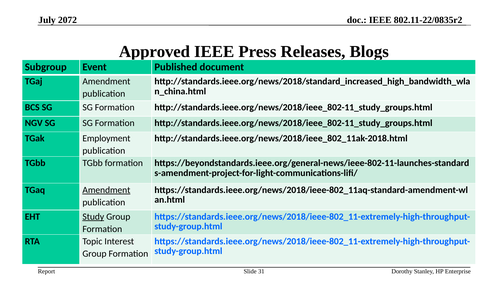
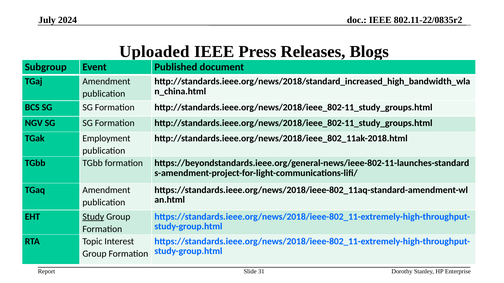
2072: 2072 -> 2024 (67, 20)
Approved: Approved -> Uploaded (154, 52)
Amendment underline: present -> none (106, 190)
